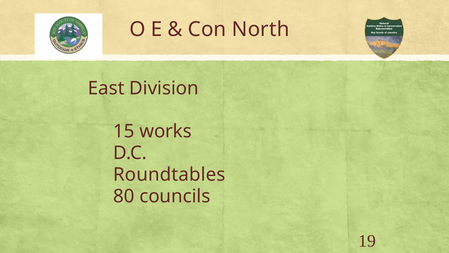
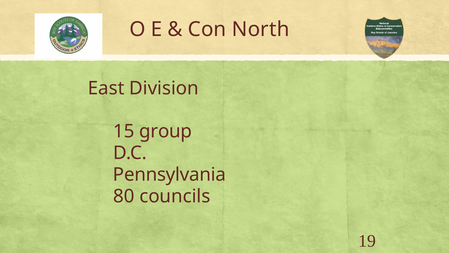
works: works -> group (166, 131)
Roundtables: Roundtables -> Pennsylvania (169, 174)
